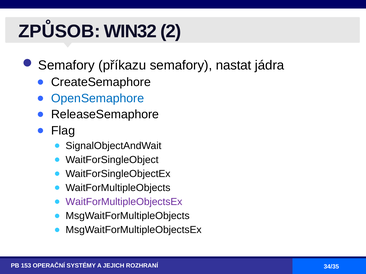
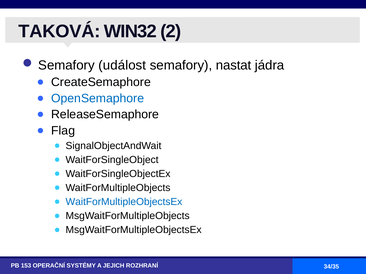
ZPŮSOB: ZPŮSOB -> TAKOVÁ (59, 31)
příkazu: příkazu -> událost (122, 65)
WaitForMultipleObjectsEx colour: purple -> blue (124, 202)
